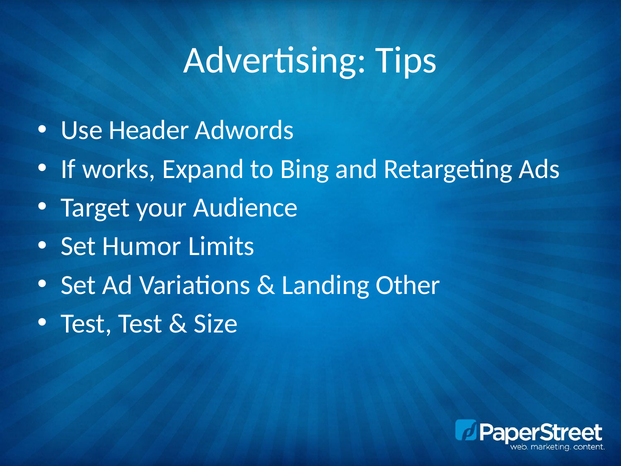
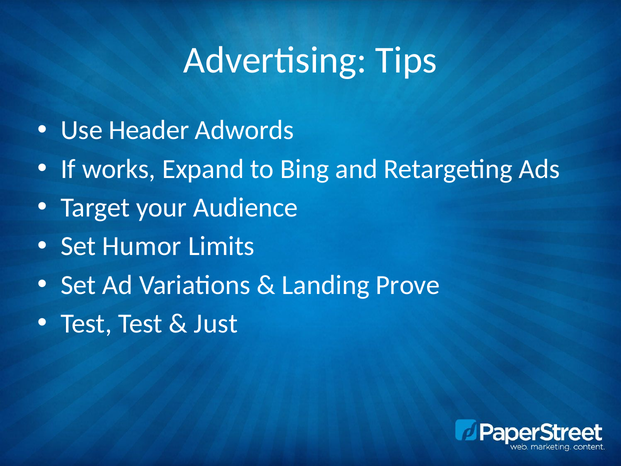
Other: Other -> Prove (408, 285)
Size: Size -> Just (216, 324)
